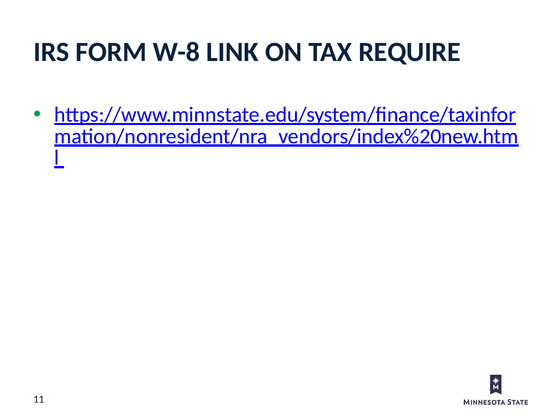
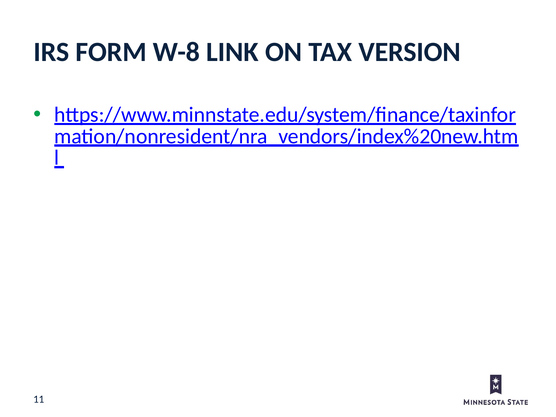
REQUIRE: REQUIRE -> VERSION (410, 52)
